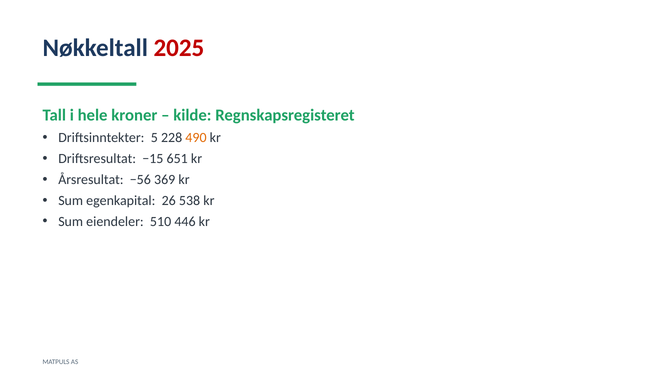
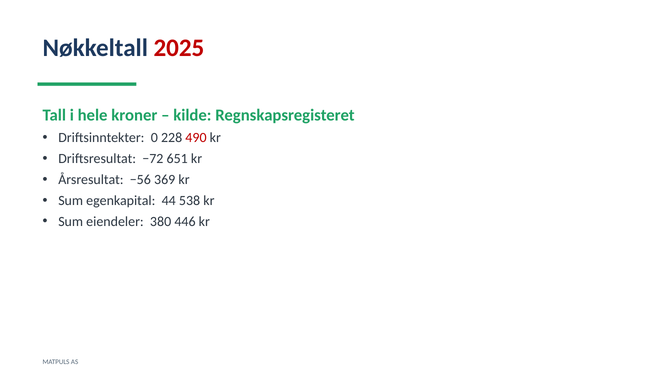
5: 5 -> 0 (154, 138)
490 colour: orange -> red (196, 138)
−15: −15 -> −72 (153, 158)
26: 26 -> 44 (169, 200)
510: 510 -> 380 (161, 221)
